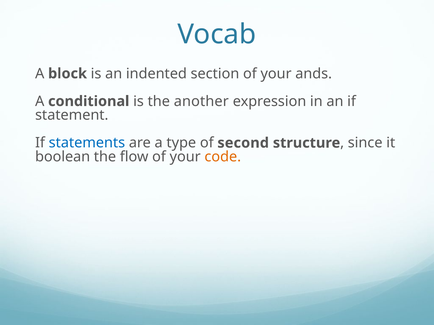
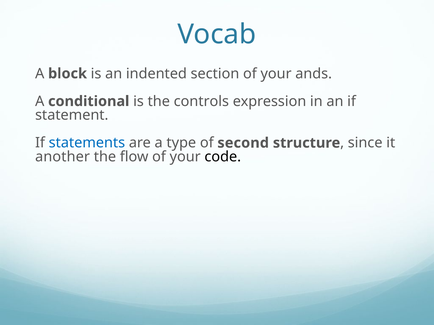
another: another -> controls (201, 101)
boolean: boolean -> another (63, 157)
code colour: orange -> black (223, 157)
